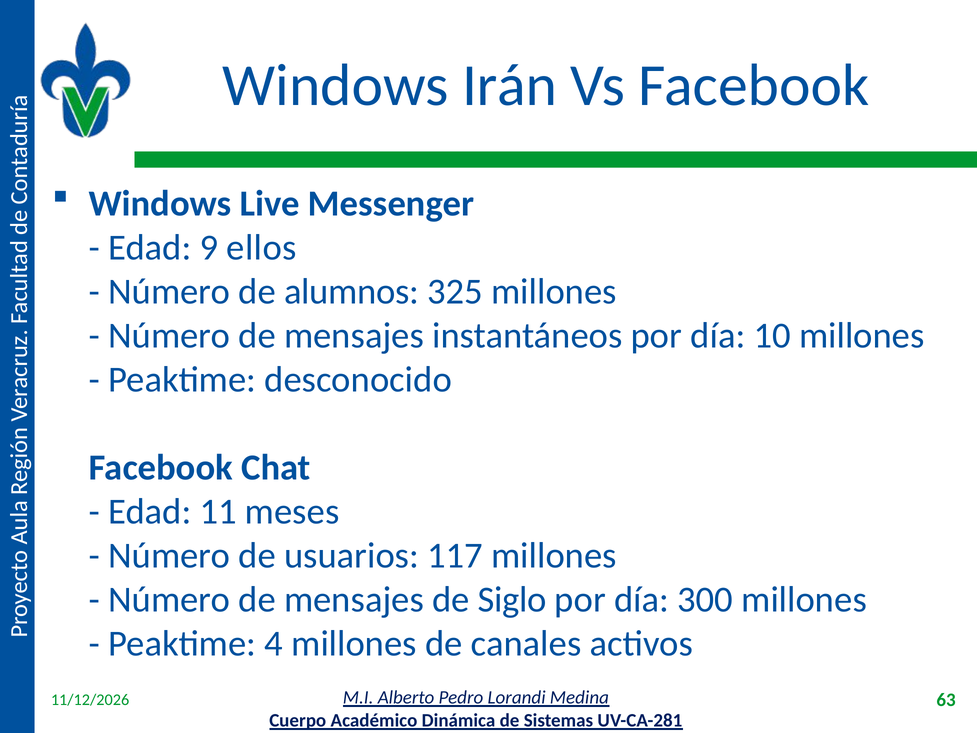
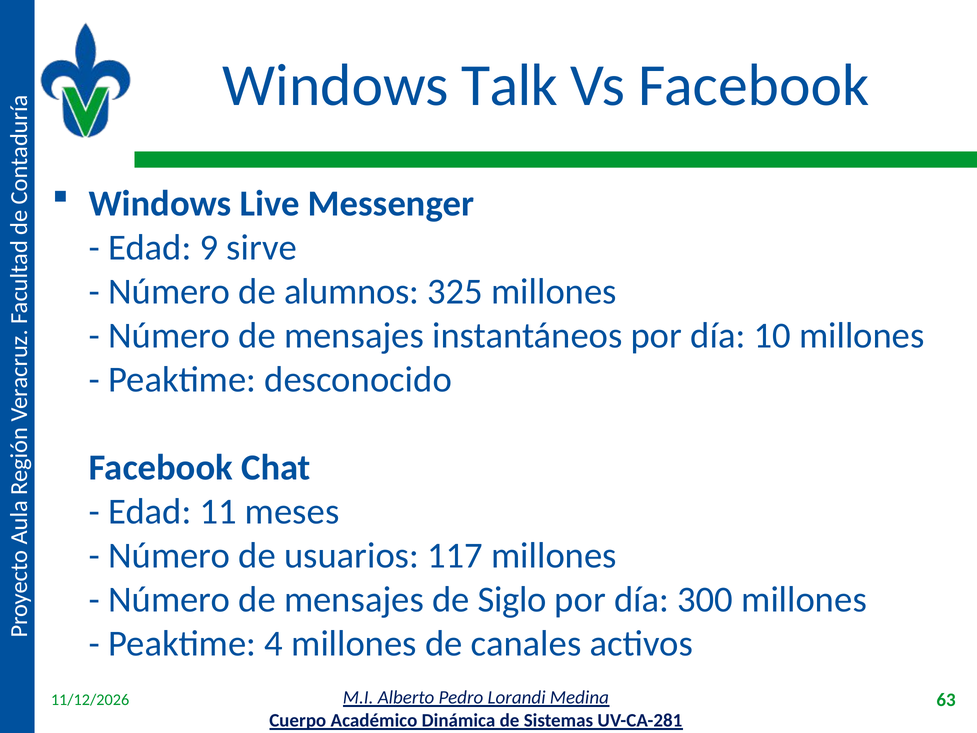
Irán: Irán -> Talk (510, 85)
ellos: ellos -> sirve (262, 247)
